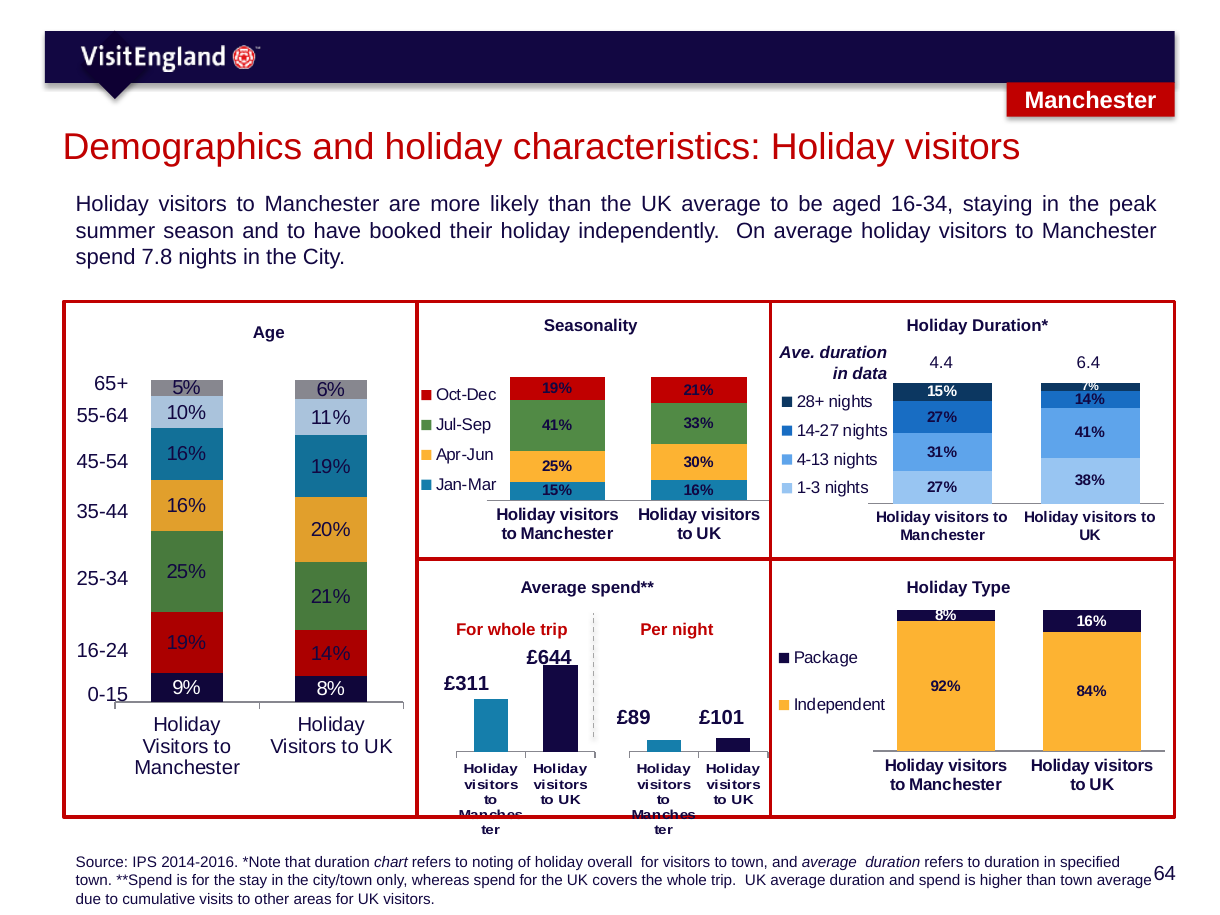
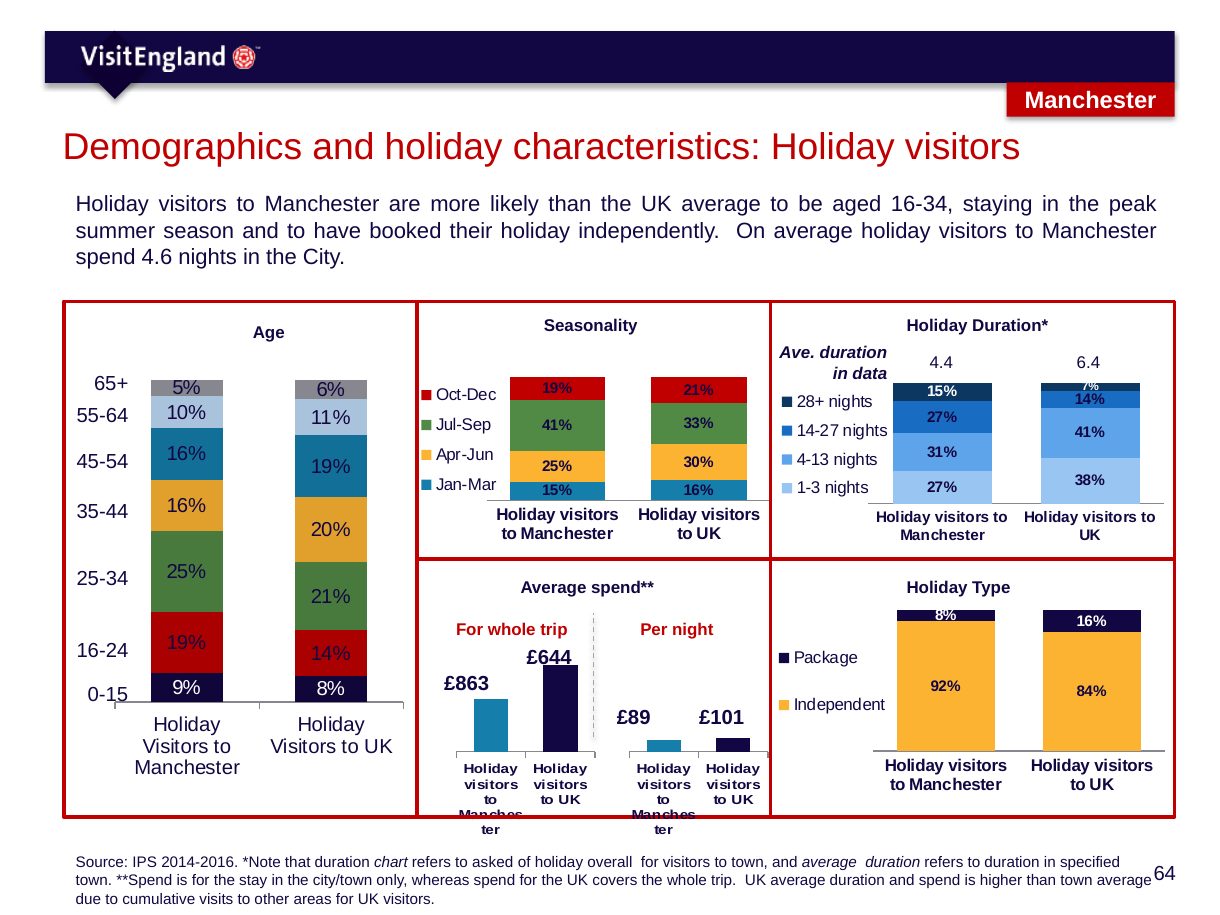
7.8: 7.8 -> 4.6 (157, 258)
£311: £311 -> £863 (467, 684)
noting: noting -> asked (493, 862)
